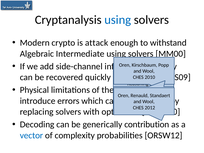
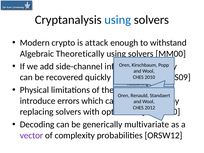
Intermediate: Intermediate -> Theoretically (80, 54)
contribution: contribution -> multivariate (147, 124)
vector colour: blue -> purple (32, 135)
